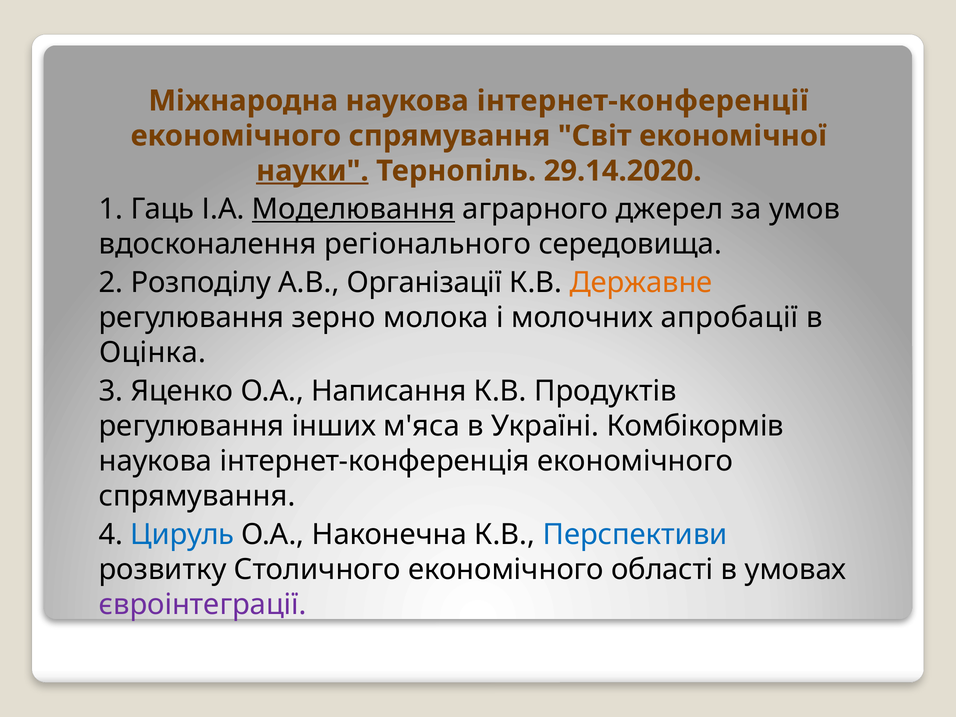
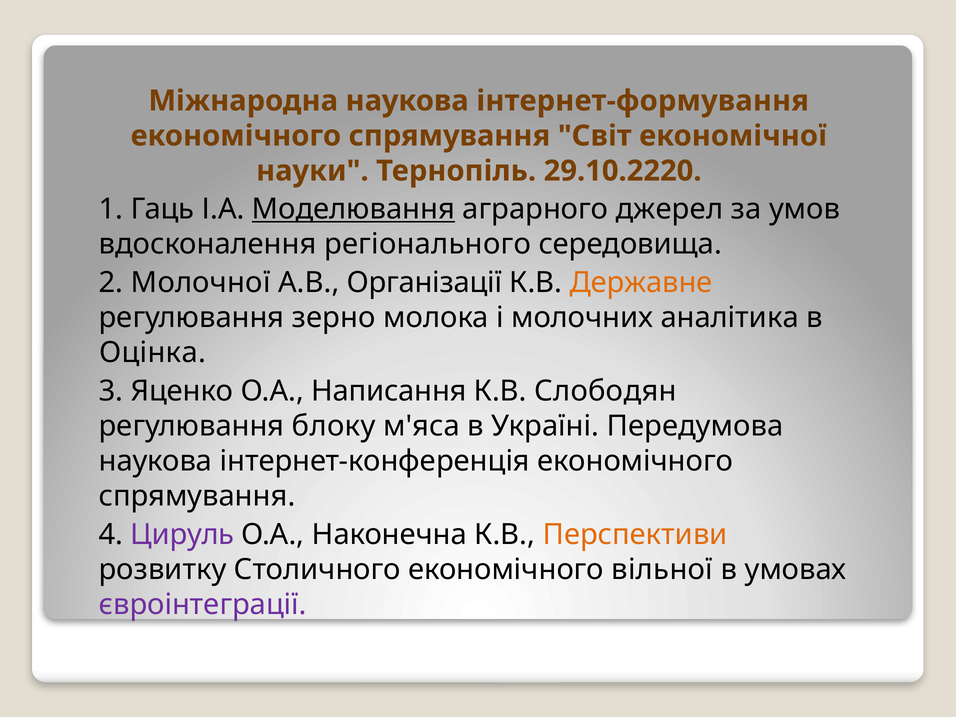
інтернет-конференції: інтернет-конференції -> інтернет-формування (643, 101)
науки underline: present -> none (312, 171)
29.14.2020: 29.14.2020 -> 29.10.2220 (623, 171)
Розподілу: Розподілу -> Молочної (201, 283)
апробації: апробації -> аналітика (730, 318)
Продуктів: Продуктів -> Слободян (605, 391)
інших: інших -> блоку (334, 426)
Комбікормів: Комбікормів -> Передумова (695, 426)
Цируль colour: blue -> purple (182, 535)
Перспективи colour: blue -> orange (635, 535)
області: області -> вільної (662, 570)
